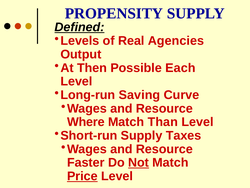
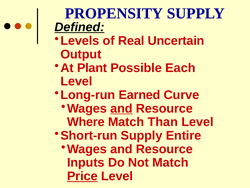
Agencies: Agencies -> Uncertain (176, 41)
Then: Then -> Plant (92, 68)
Saving: Saving -> Earned (140, 95)
and underline: none -> present (121, 108)
Taxes: Taxes -> Entire (184, 135)
Faster: Faster -> Inputs (86, 162)
Not underline: present -> none (139, 162)
